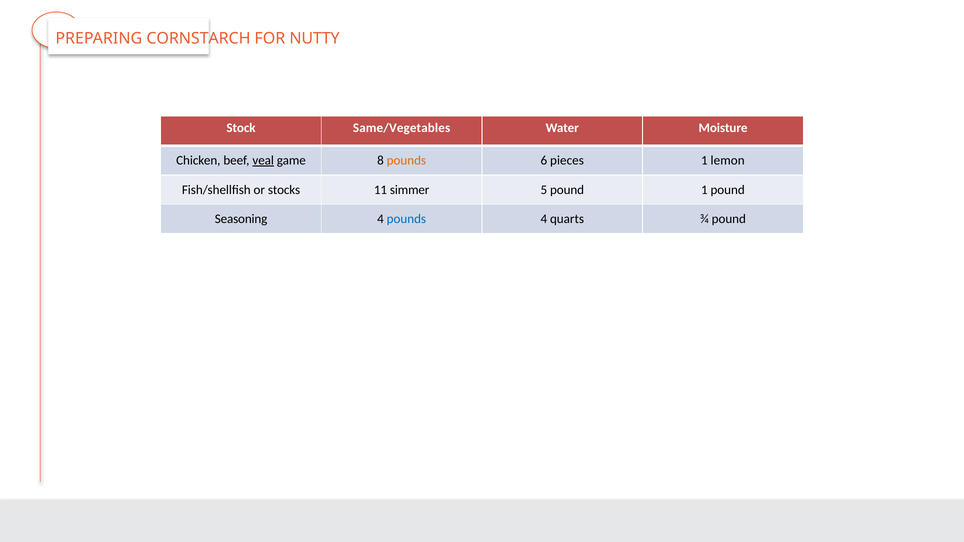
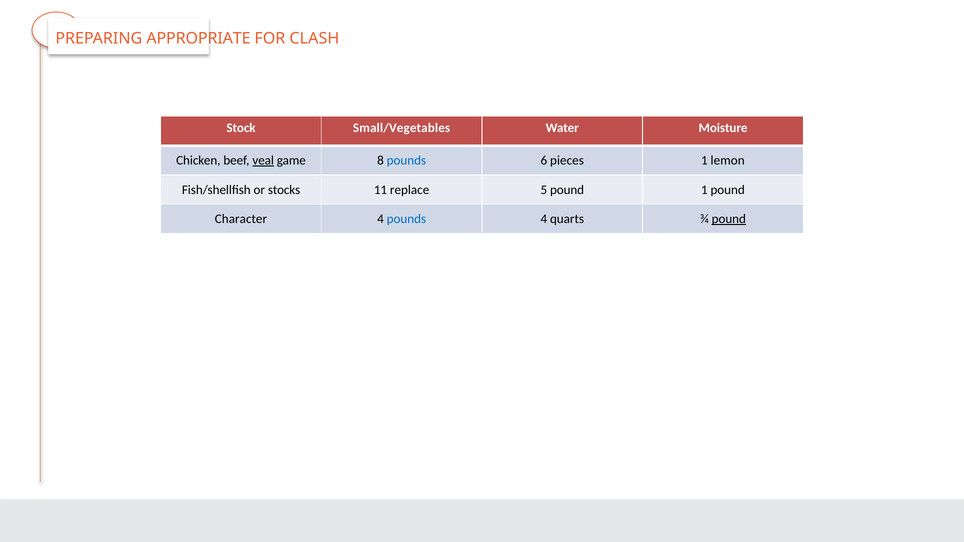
CORNSTARCH: CORNSTARCH -> APPROPRIATE (198, 39)
NUTTY: NUTTY -> CLASH (314, 39)
Same/Vegetables: Same/Vegetables -> Small/Vegetables (402, 128)
pounds colour: orange -> blue (406, 160)
simmer: simmer -> replace (410, 190)
Seasoning: Seasoning -> Character (241, 219)
pound underline: none -> present (729, 219)
